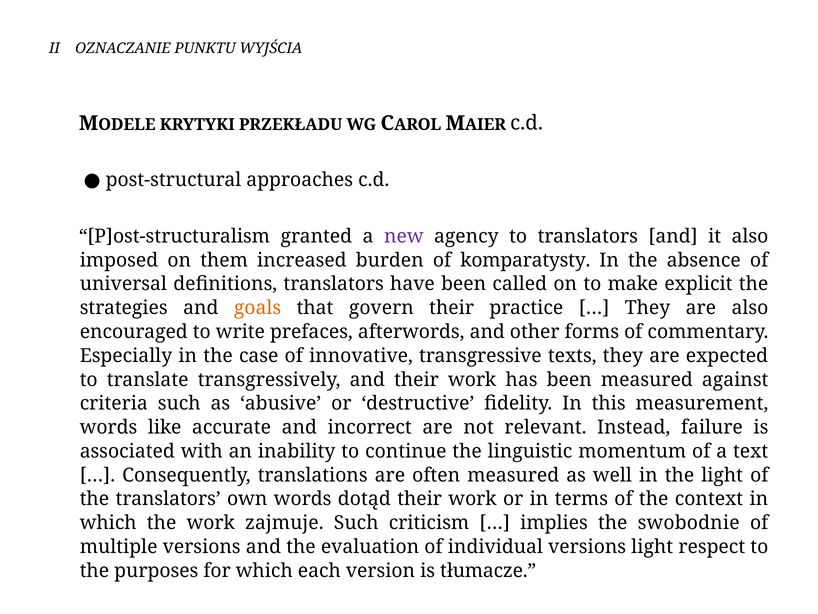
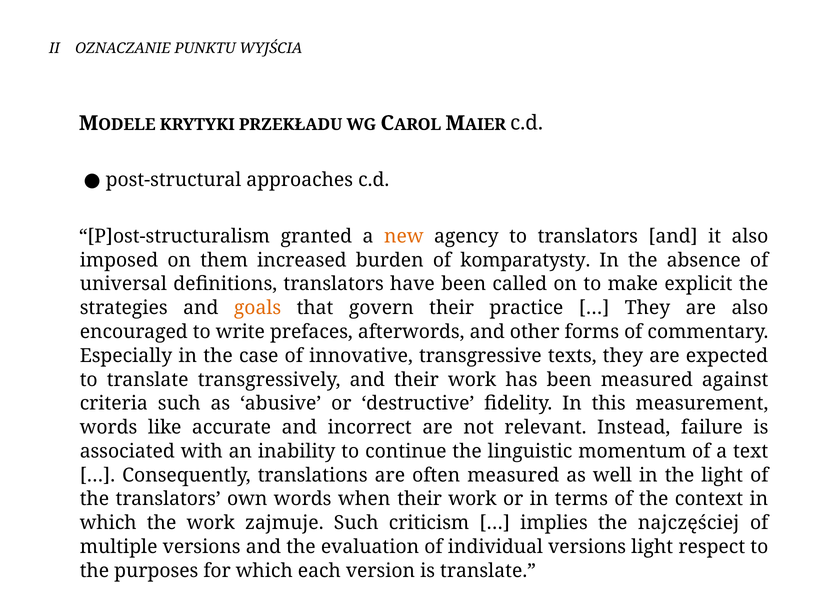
new colour: purple -> orange (404, 236)
dotąd: dotąd -> when (364, 499)
swobodnie: swobodnie -> najczęściej (689, 523)
is tłumacze: tłumacze -> translate (488, 570)
